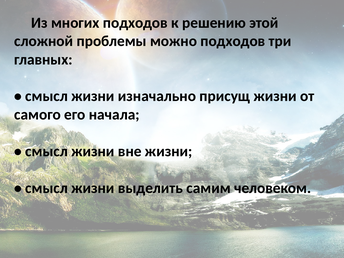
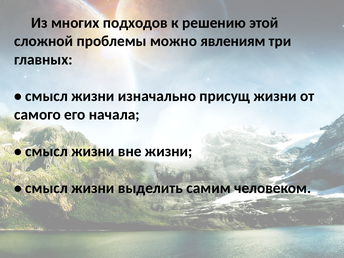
можно подходов: подходов -> явлениям (233, 41)
